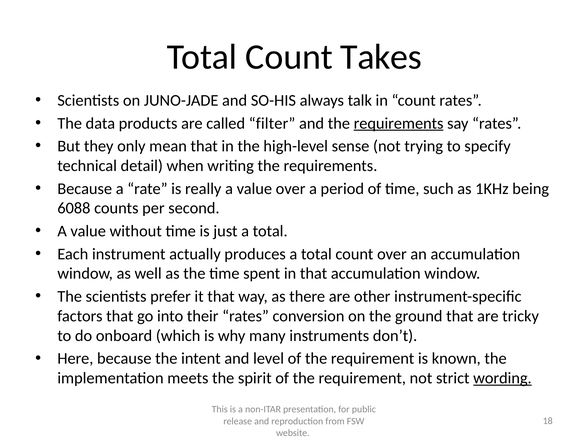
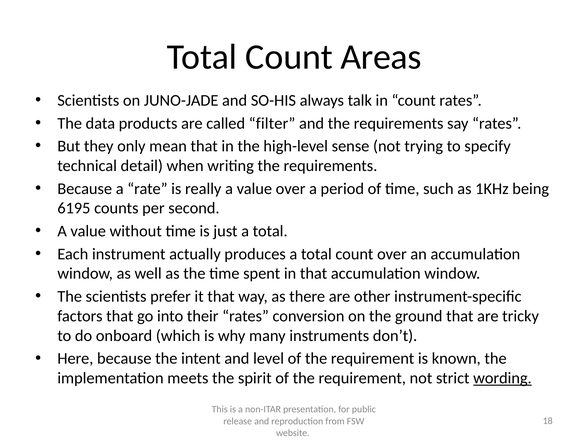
Takes: Takes -> Areas (381, 57)
requirements underline: present -> none (399, 123)
6088: 6088 -> 6195 (74, 208)
